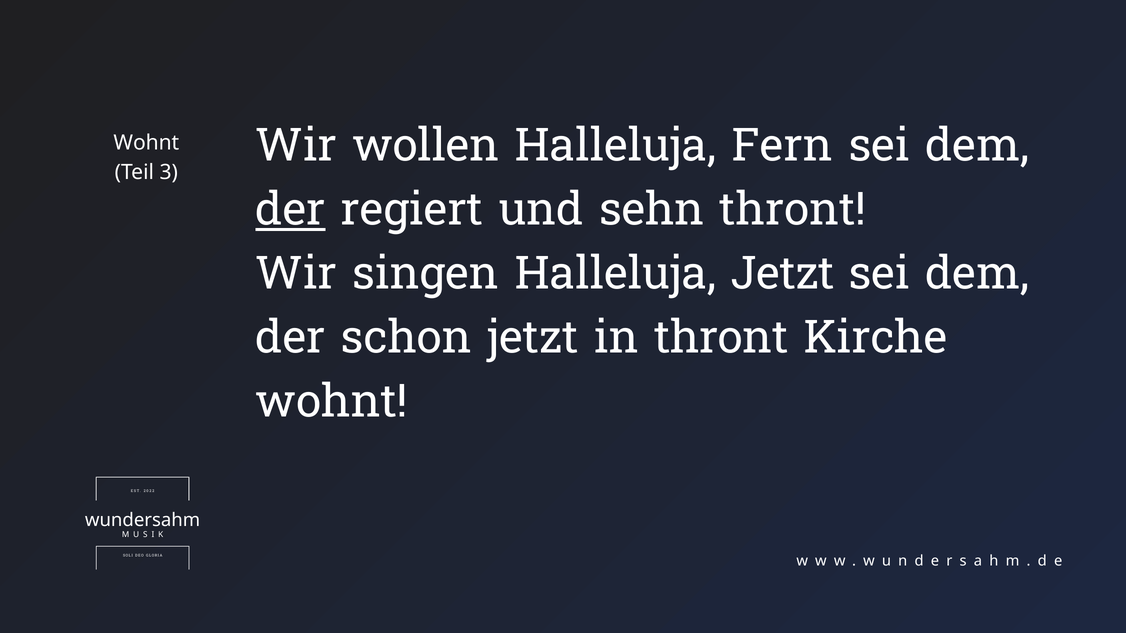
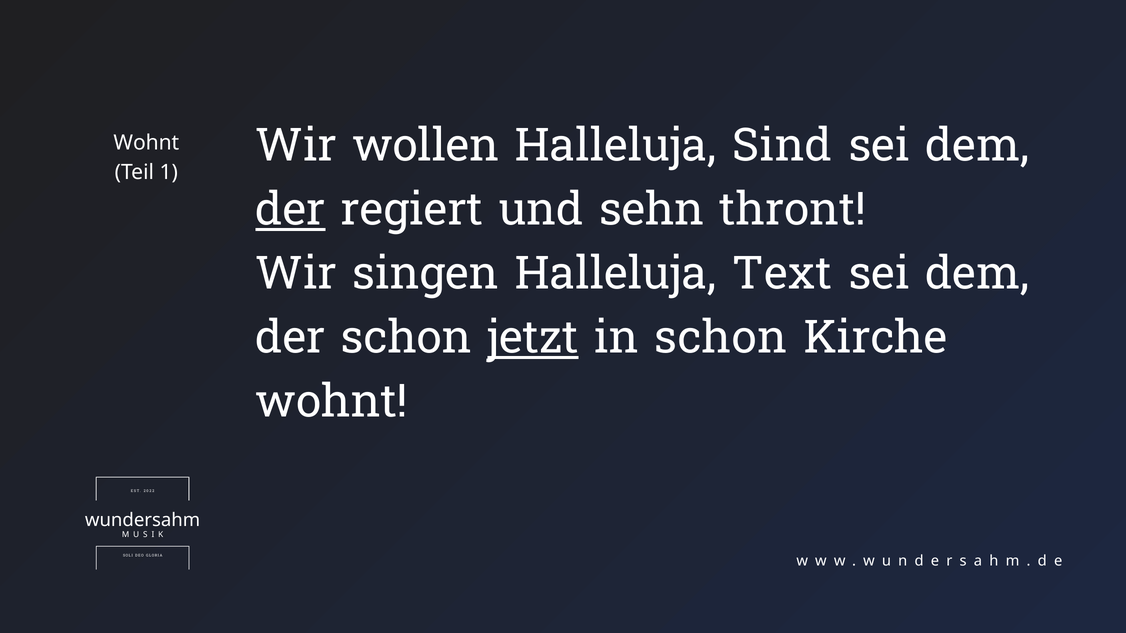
Fern: Fern -> Sind (782, 146)
3: 3 -> 1 (169, 172)
Halleluja Jetzt: Jetzt -> Text (782, 274)
jetzt underline: none -> present (533, 338)
in thront: thront -> schon (721, 338)
